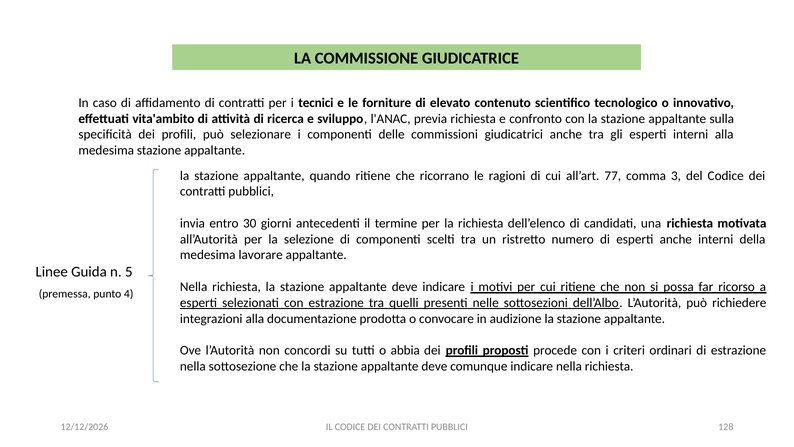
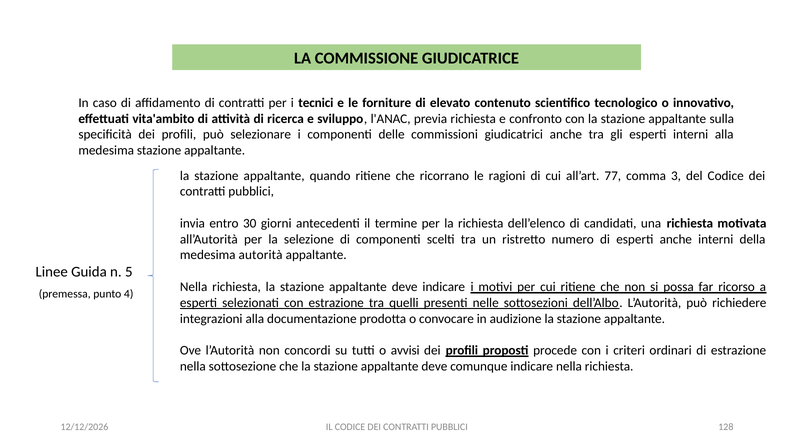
lavorare: lavorare -> autorità (261, 255)
abbia: abbia -> avvisi (405, 350)
